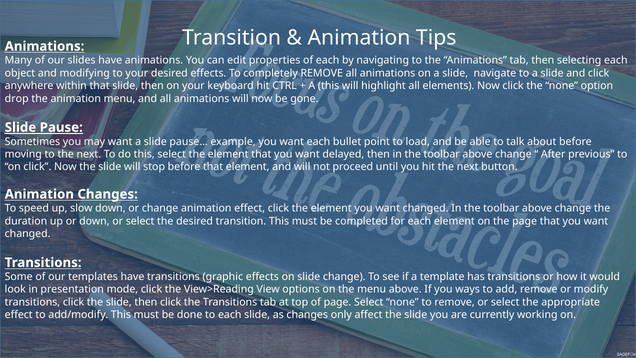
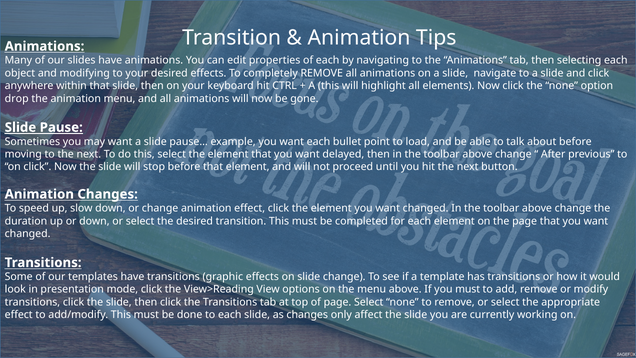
you ways: ways -> must (468, 289)
